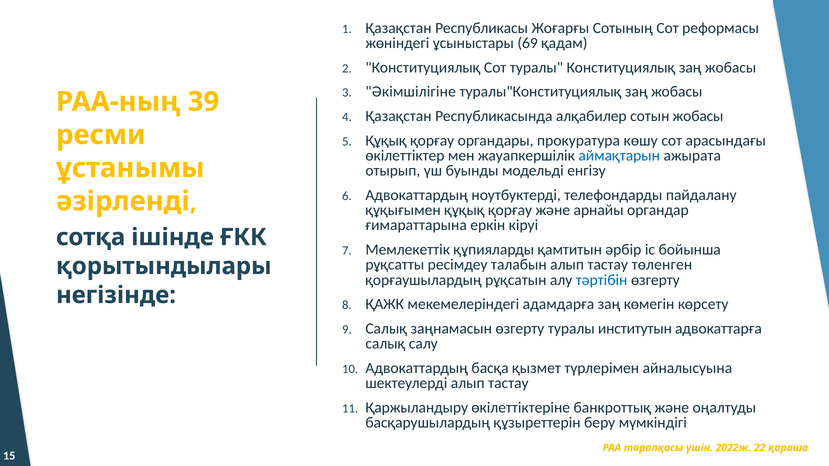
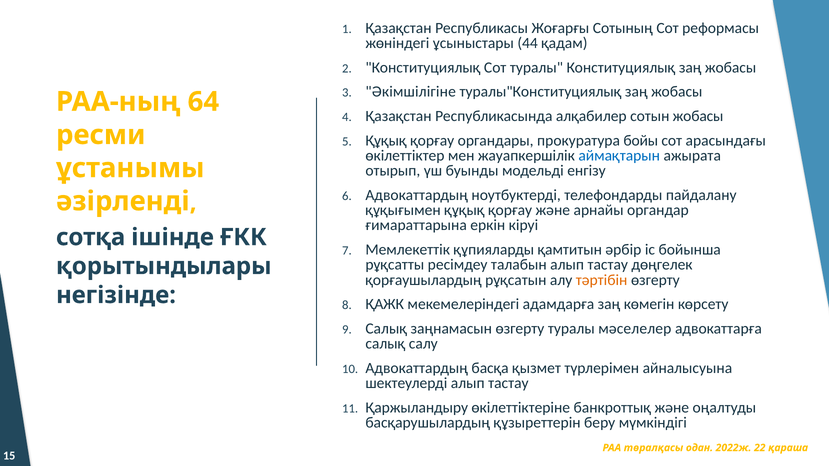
69: 69 -> 44 (528, 43)
39: 39 -> 64 (203, 102)
көшу: көшу -> бойы (641, 141)
төленген: төленген -> дөңгелек (662, 265)
тәртібін colour: blue -> orange (602, 280)
институтын: институтын -> мәселелер (635, 329)
үшін: үшін -> одан (699, 448)
